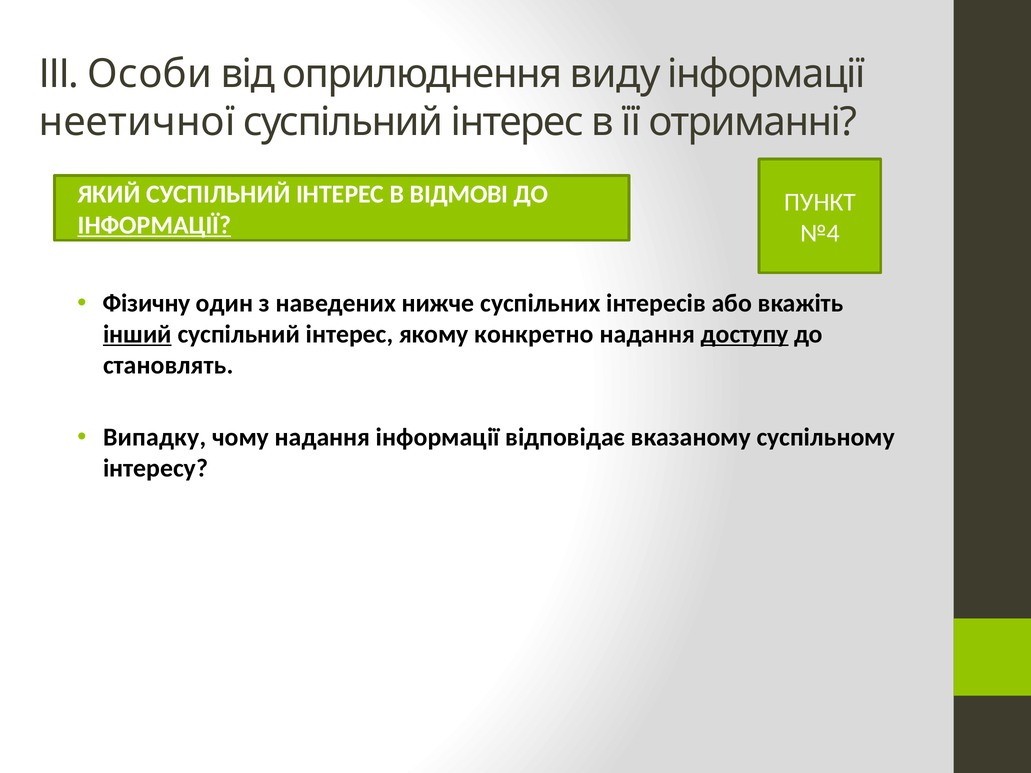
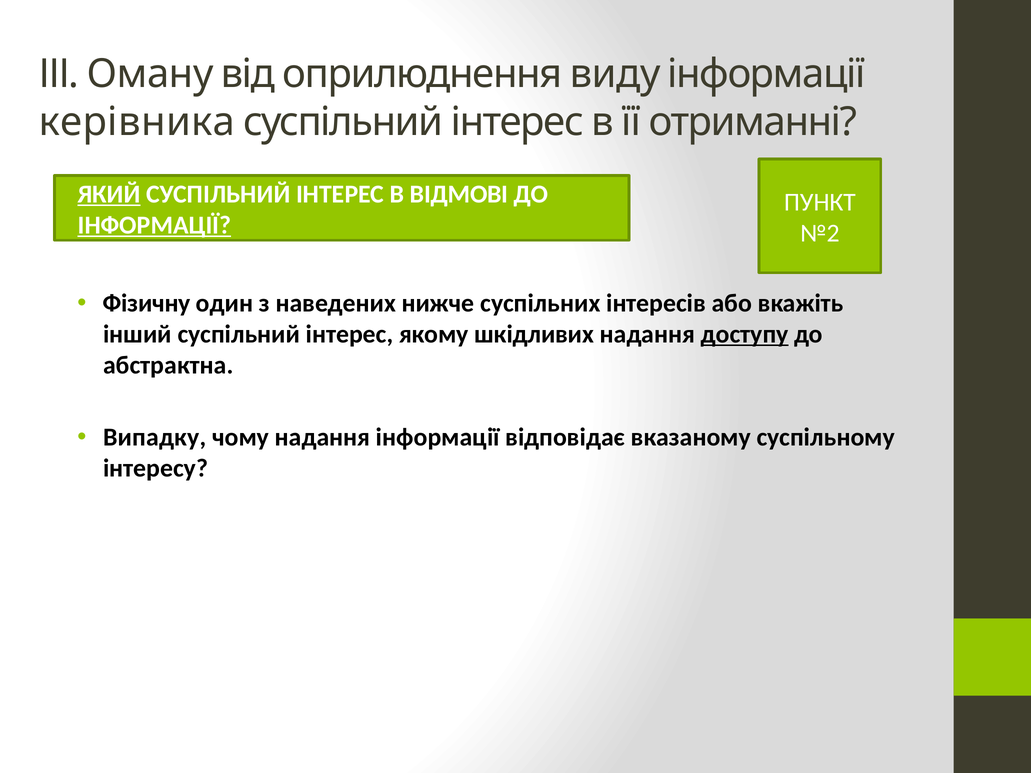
Особи: Особи -> Оману (150, 74)
неетичної: неетичної -> керівника (137, 122)
ЯКИЙ underline: none -> present (109, 194)
№4: №4 -> №2 (820, 233)
інший underline: present -> none (137, 334)
конкретно: конкретно -> шкідливих (534, 334)
становлять: становлять -> абстрактна (168, 365)
